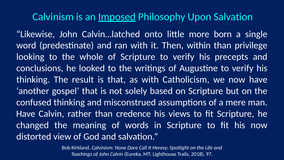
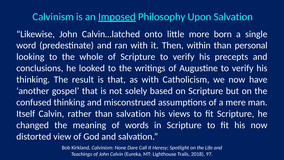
privilege: privilege -> personal (251, 45)
Have: Have -> Itself (26, 114)
than credence: credence -> salvation (133, 114)
